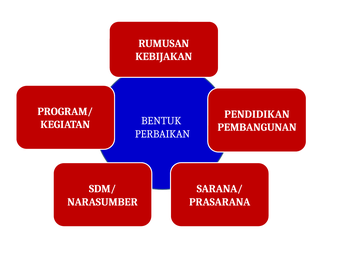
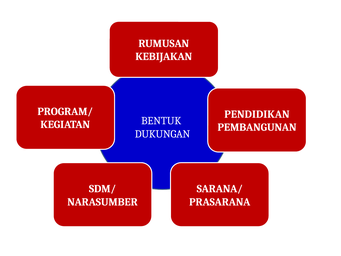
PERBAIKAN: PERBAIKAN -> DUKUNGAN (162, 134)
